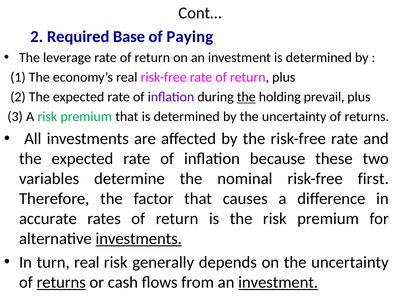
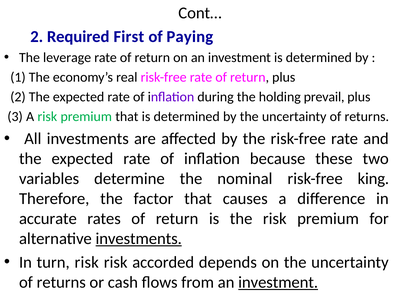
Base: Base -> First (129, 37)
the underline: present -> none (246, 97)
first: first -> king (373, 179)
turn real: real -> risk (87, 262)
generally: generally -> accorded (163, 262)
returns underline: present -> none (61, 282)
